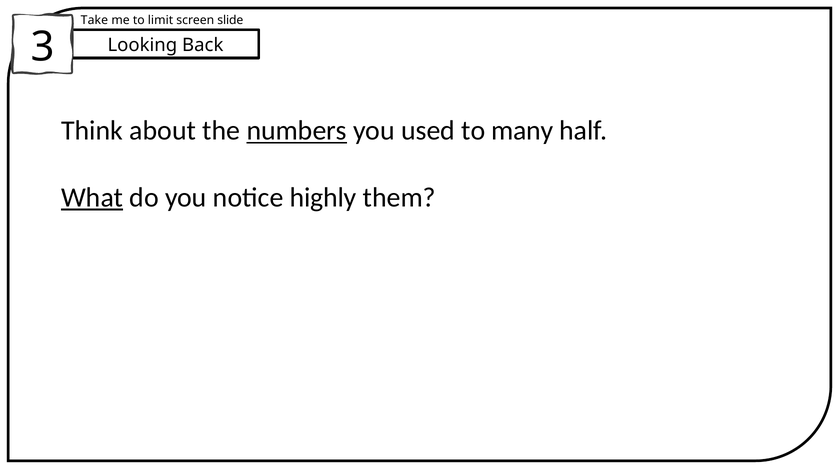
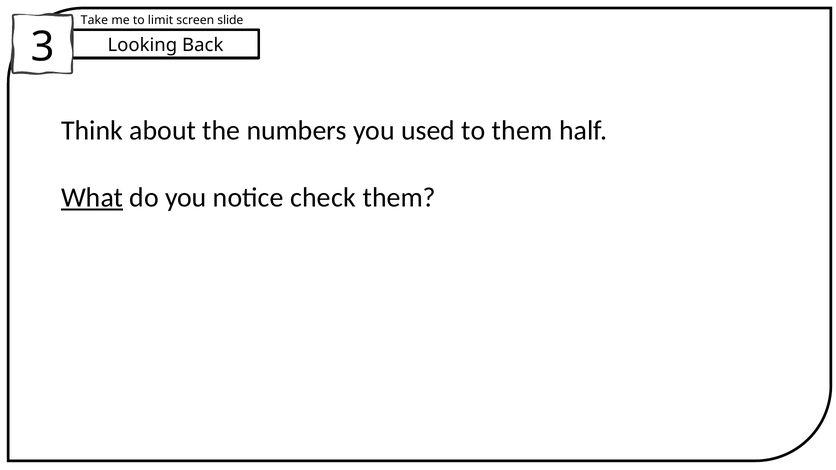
numbers underline: present -> none (297, 131)
to many: many -> them (522, 131)
highly: highly -> check (323, 198)
